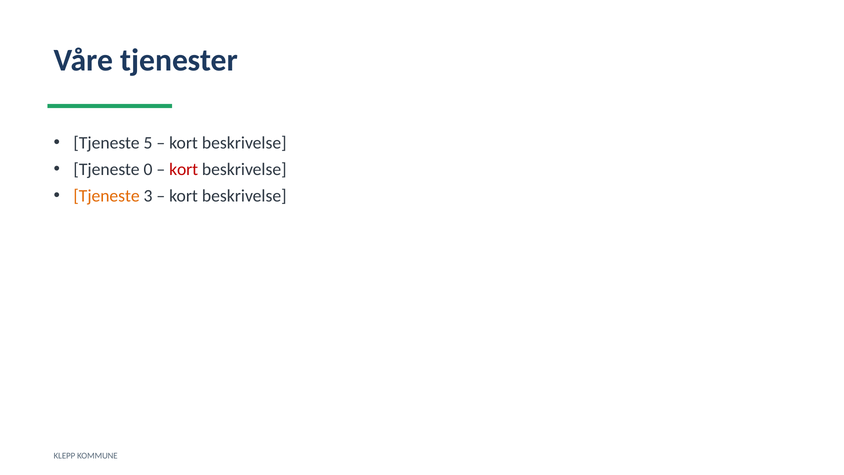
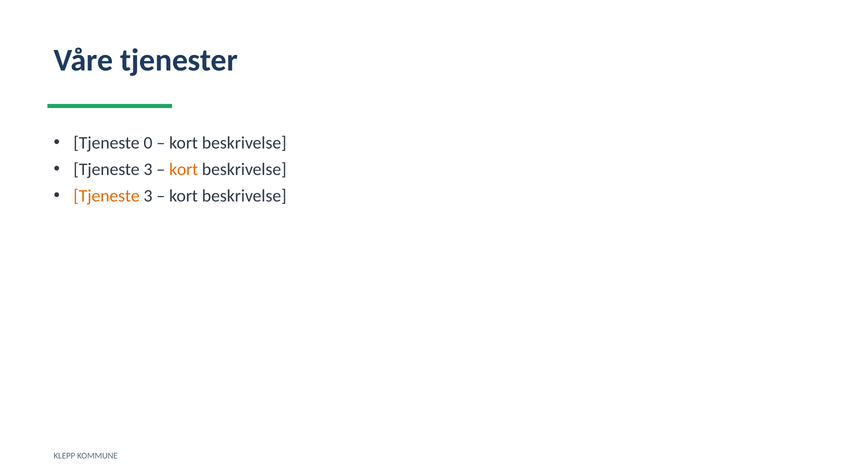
5: 5 -> 0 (148, 143)
0: 0 -> 3 (148, 169)
kort colour: red -> orange (184, 169)
